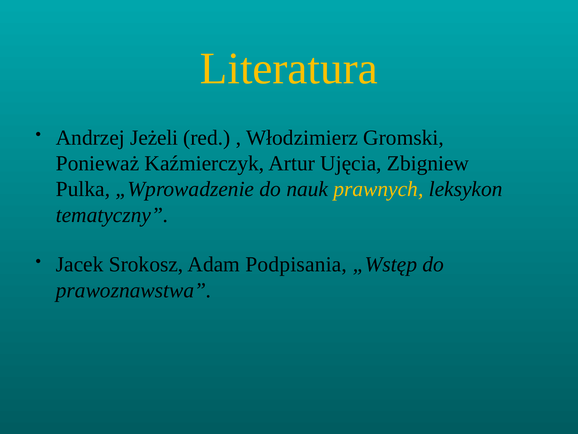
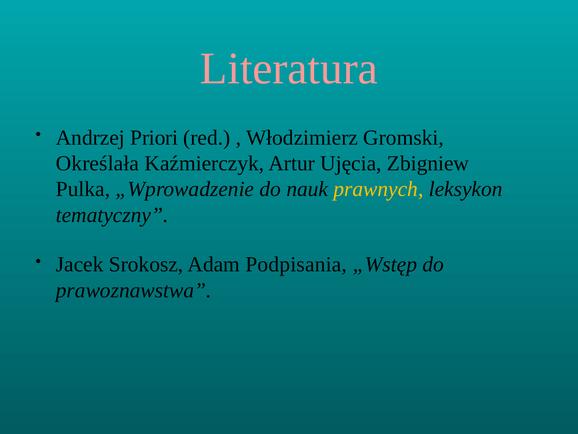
Literatura colour: yellow -> pink (289, 68)
Jeżeli: Jeżeli -> Priori (154, 137)
Ponieważ: Ponieważ -> Określała (97, 163)
